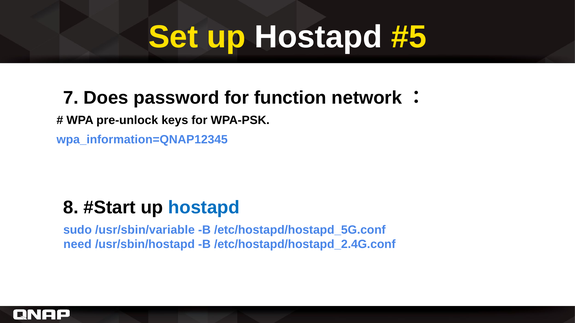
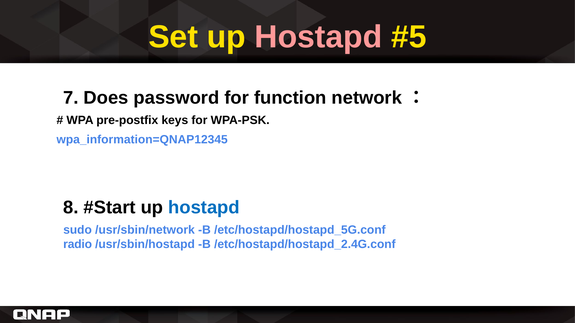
Hostapd colour: white -> pink (318, 37)
pre-unlock: pre-unlock -> pre-postfix (127, 120)
/usr/sbin/variable: /usr/sbin/variable -> /usr/sbin/network (145, 230)
need: need -> radio (78, 244)
